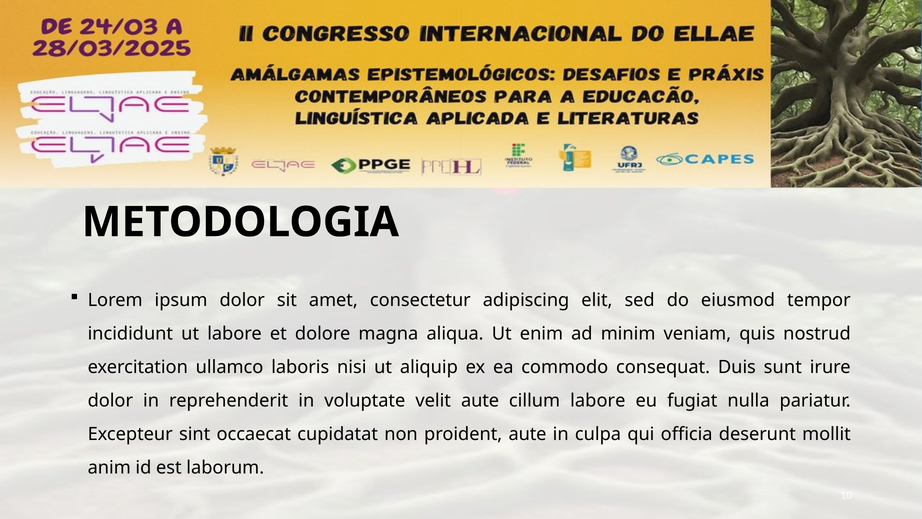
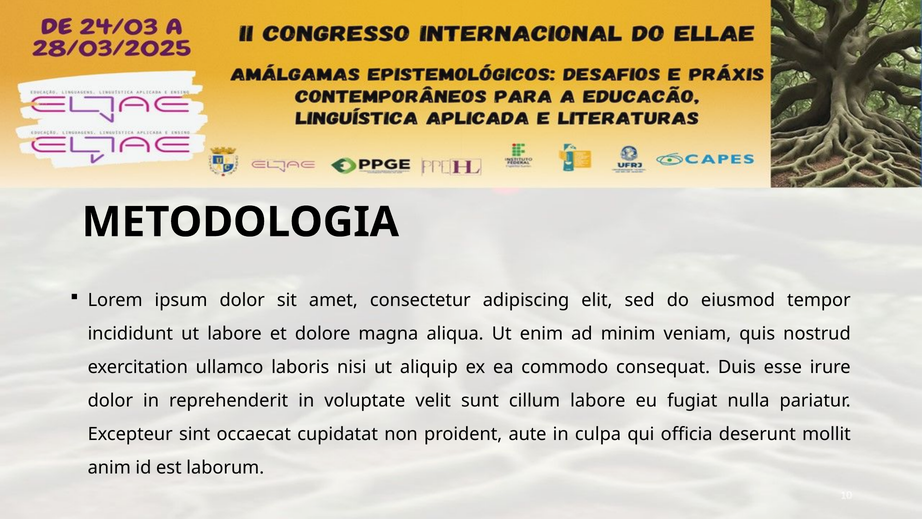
sunt: sunt -> esse (783, 367)
velit aute: aute -> sunt (480, 400)
